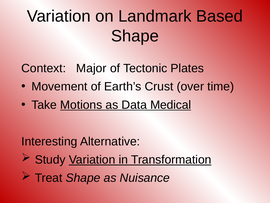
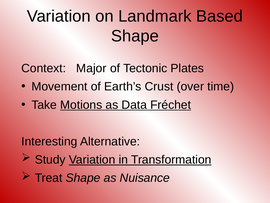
Medical: Medical -> Fréchet (171, 105)
